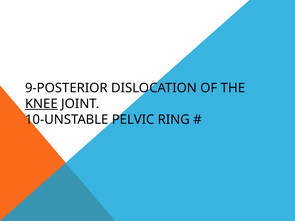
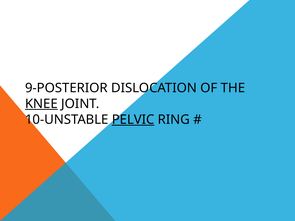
PELVIC underline: none -> present (133, 120)
